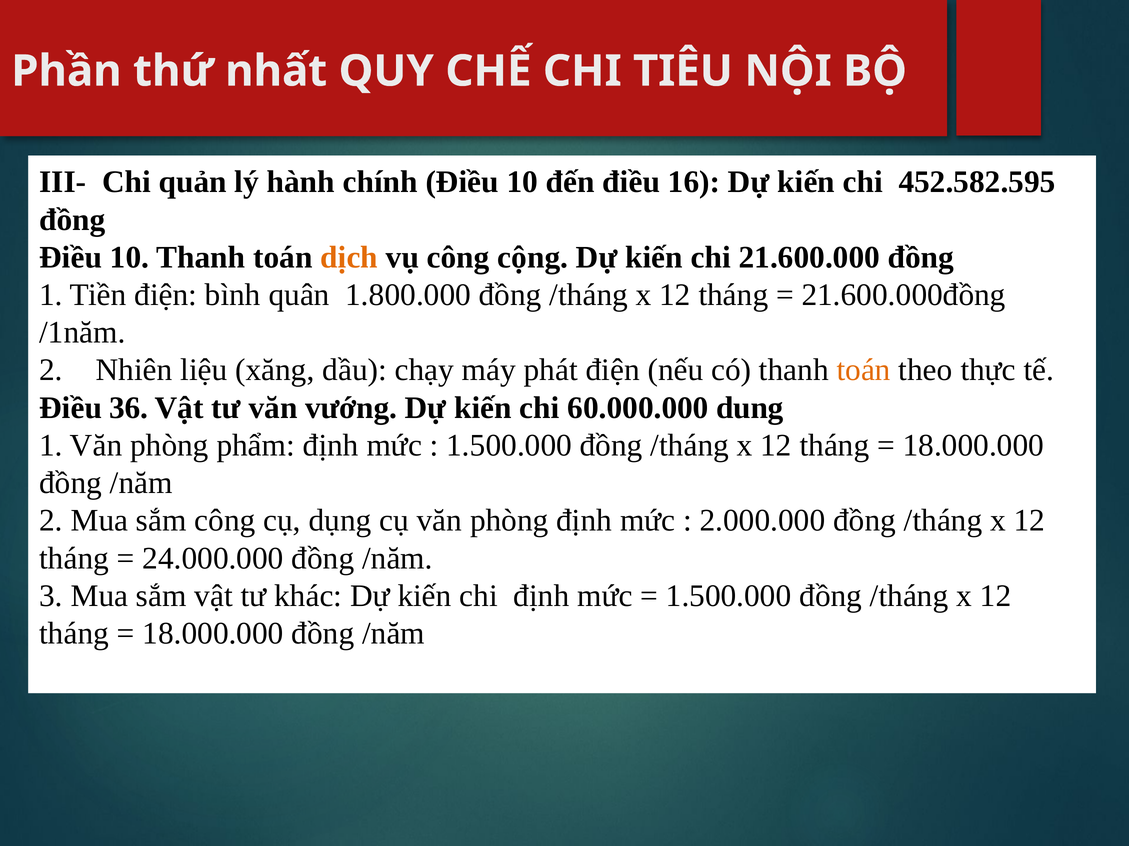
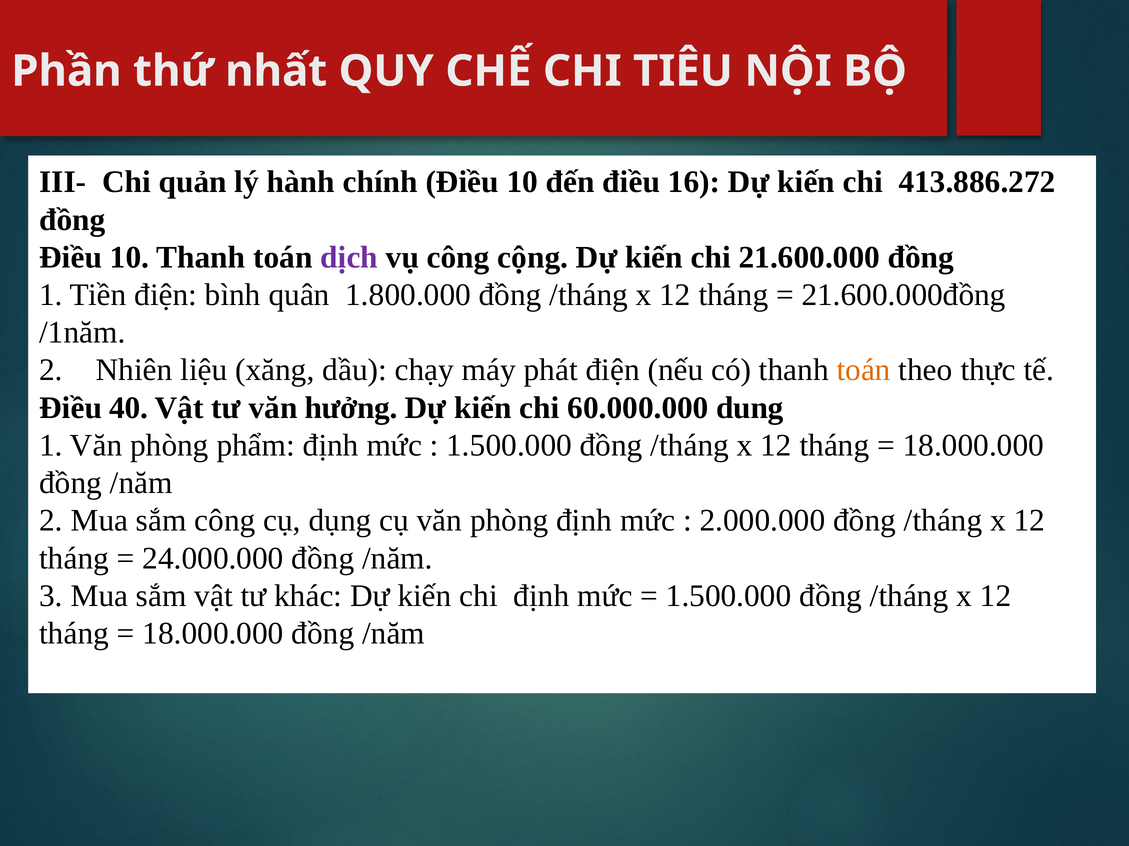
452.582.595: 452.582.595 -> 413.886.272 (977, 182)
dịch colour: orange -> purple (349, 258)
36: 36 -> 40 (129, 408)
vướng: vướng -> hưởng (351, 408)
